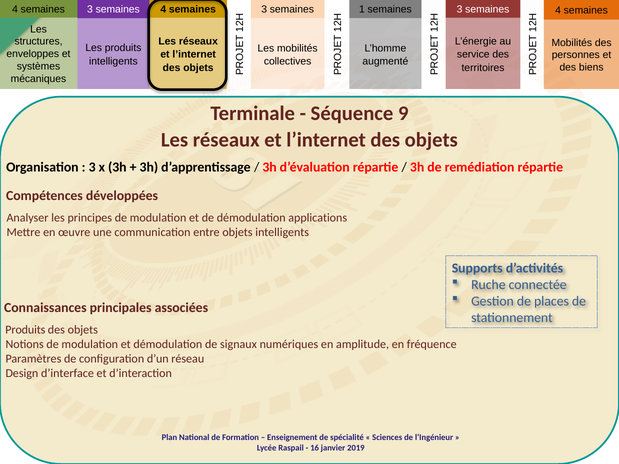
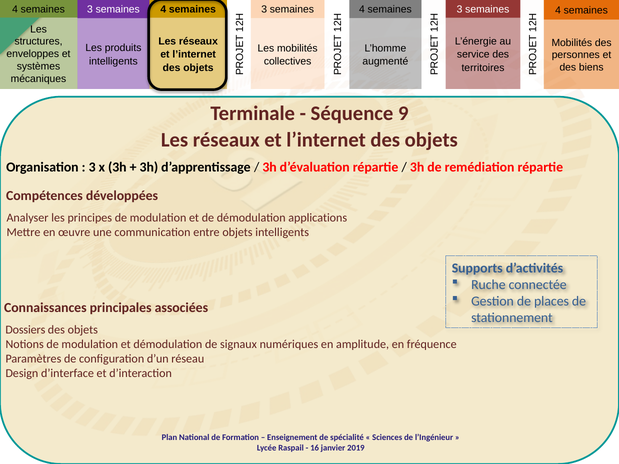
1: 1 -> 4 (362, 10)
Produits: Produits -> Dossiers (25, 330)
